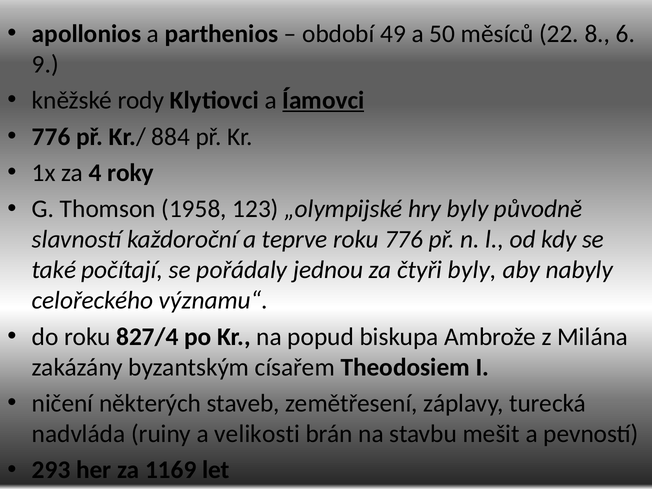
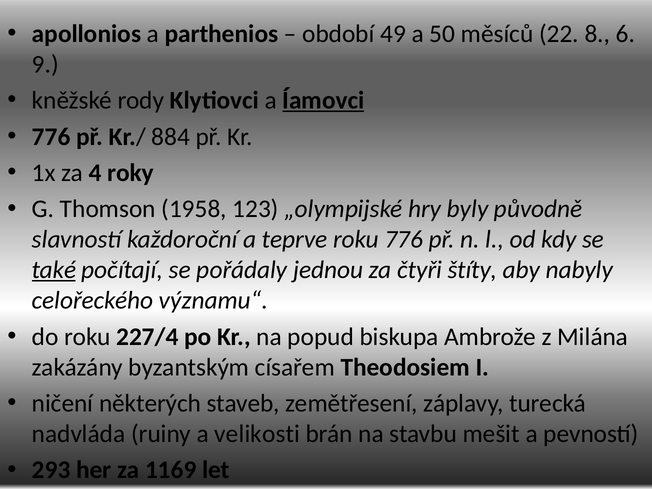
také underline: none -> present (54, 270)
čtyři byly: byly -> štíty (472, 270)
827/4: 827/4 -> 227/4 (147, 337)
